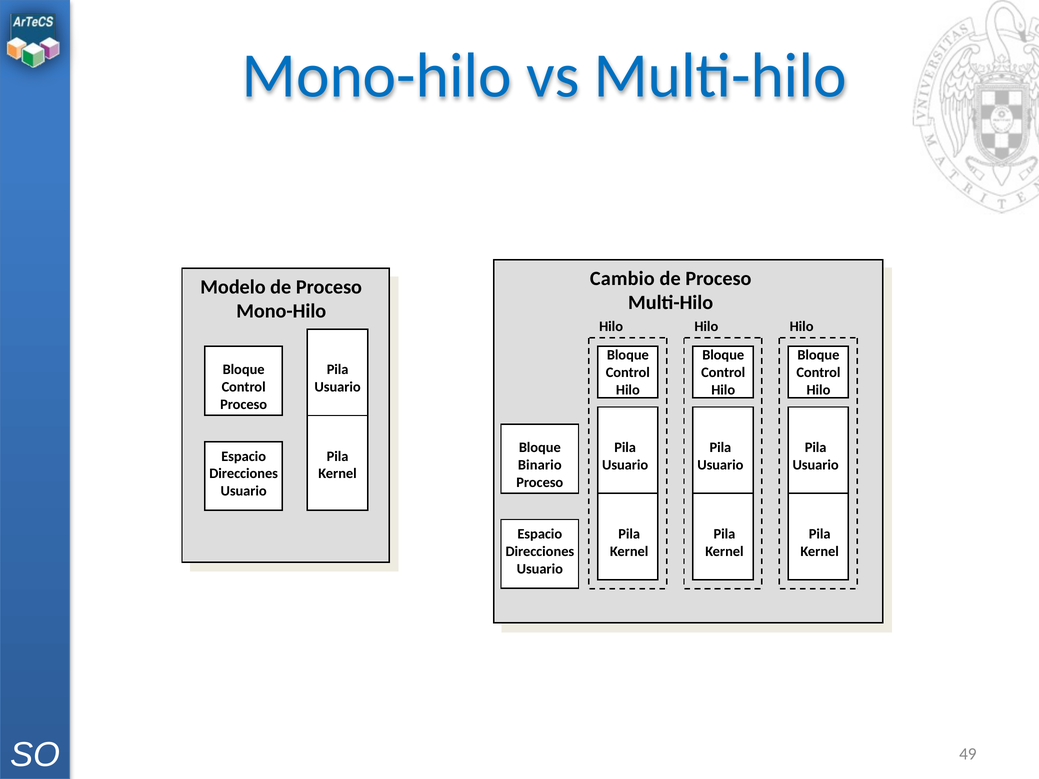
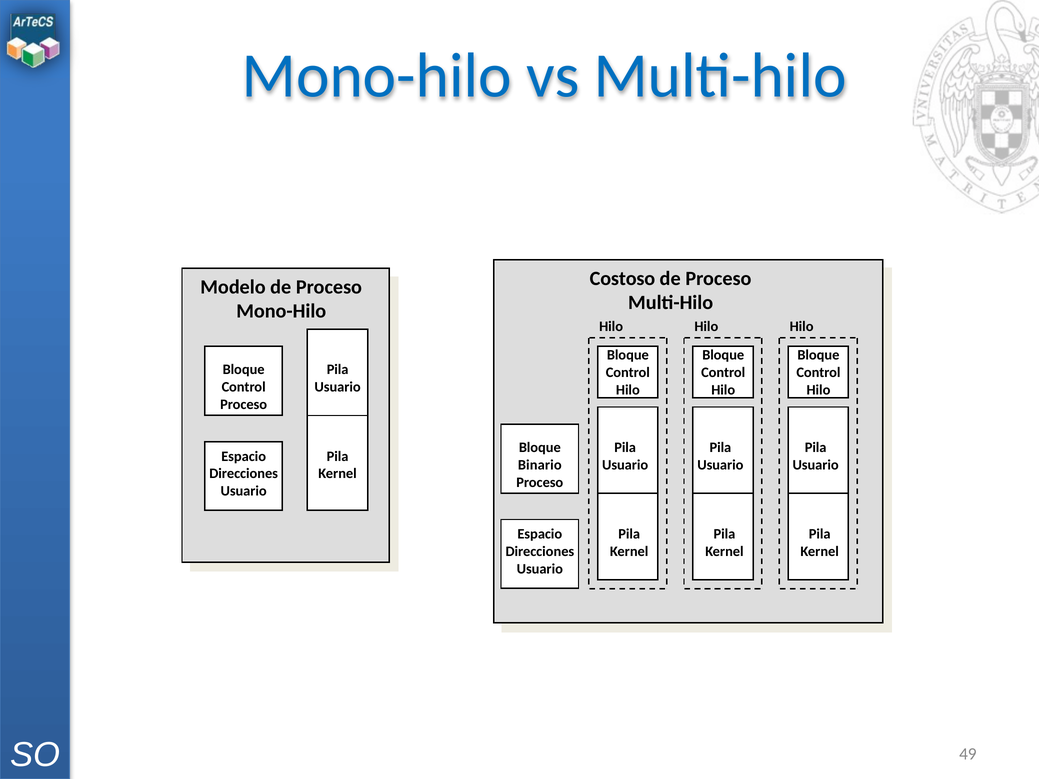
Cambio: Cambio -> Costoso (622, 278)
